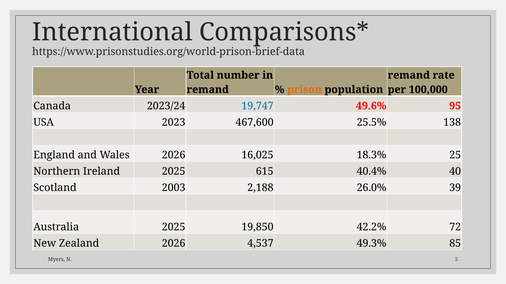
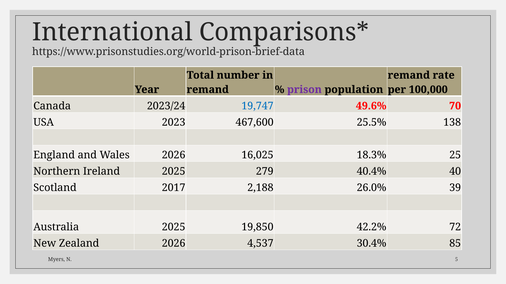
prison colour: orange -> purple (304, 90)
95: 95 -> 70 (455, 106)
615: 615 -> 279 (265, 172)
2003: 2003 -> 2017 (174, 188)
49.3%: 49.3% -> 30.4% (372, 244)
